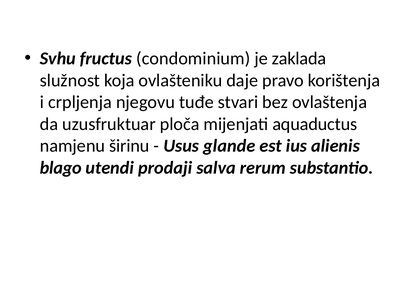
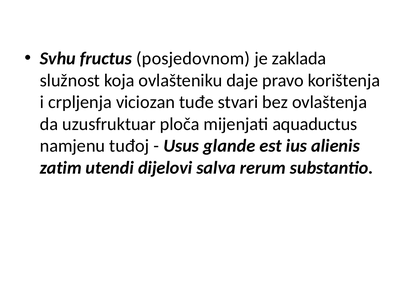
condominium: condominium -> posjedovnom (193, 59)
njegovu: njegovu -> viciozan (146, 102)
širinu: širinu -> tuđoj (129, 146)
blago: blago -> zatim (61, 168)
prodaji: prodaji -> dijelovi (165, 168)
